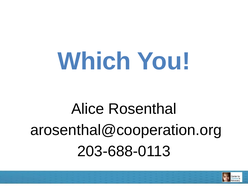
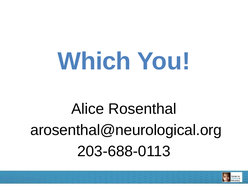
arosenthal@cooperation.org: arosenthal@cooperation.org -> arosenthal@neurological.org (126, 130)
